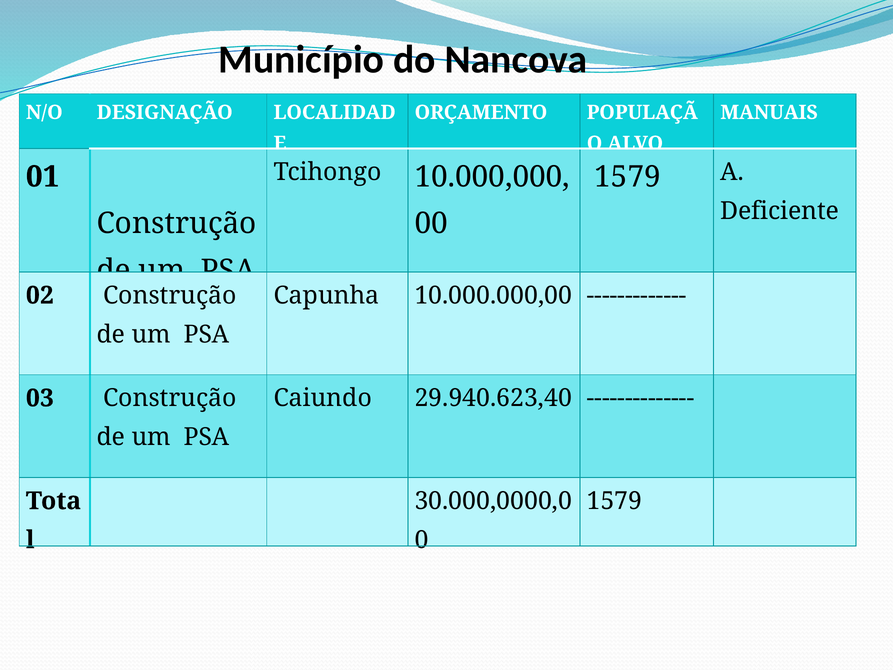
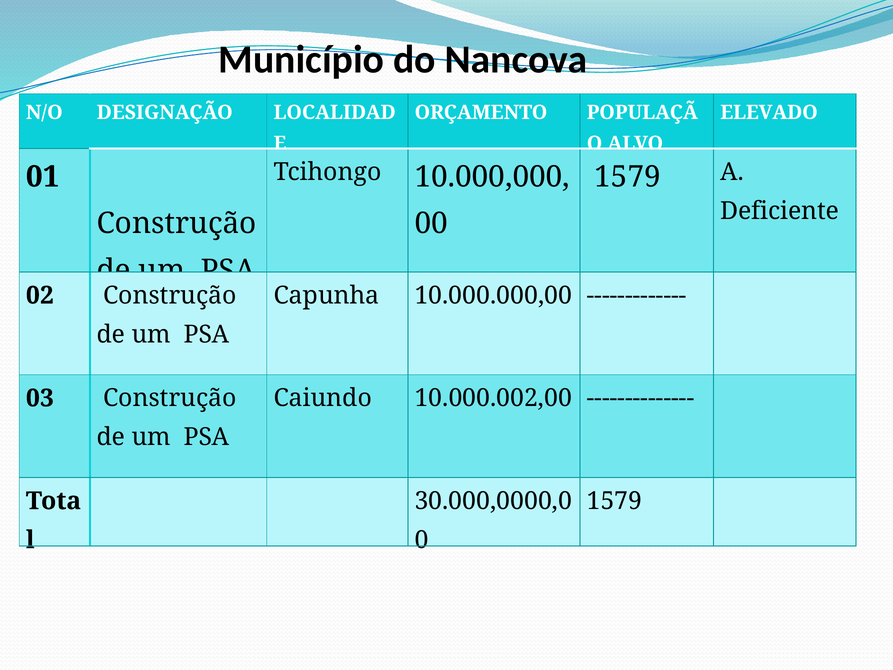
MANUAIS: MANUAIS -> ELEVADO (769, 112)
29.940.623,40: 29.940.623,40 -> 10.000.002,00 (493, 398)
